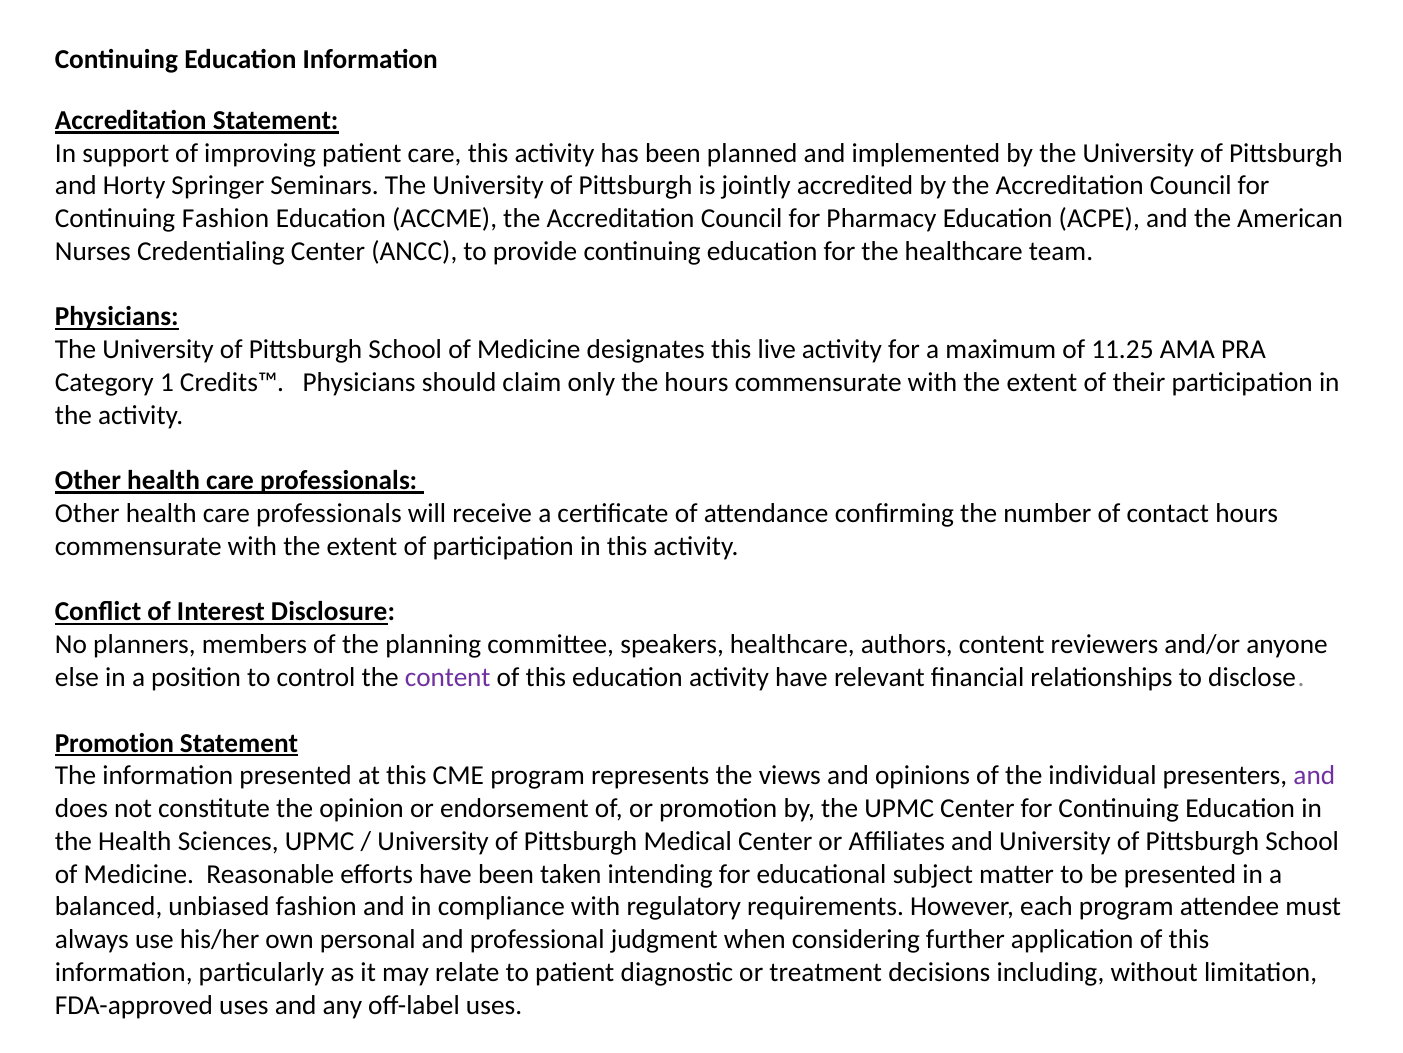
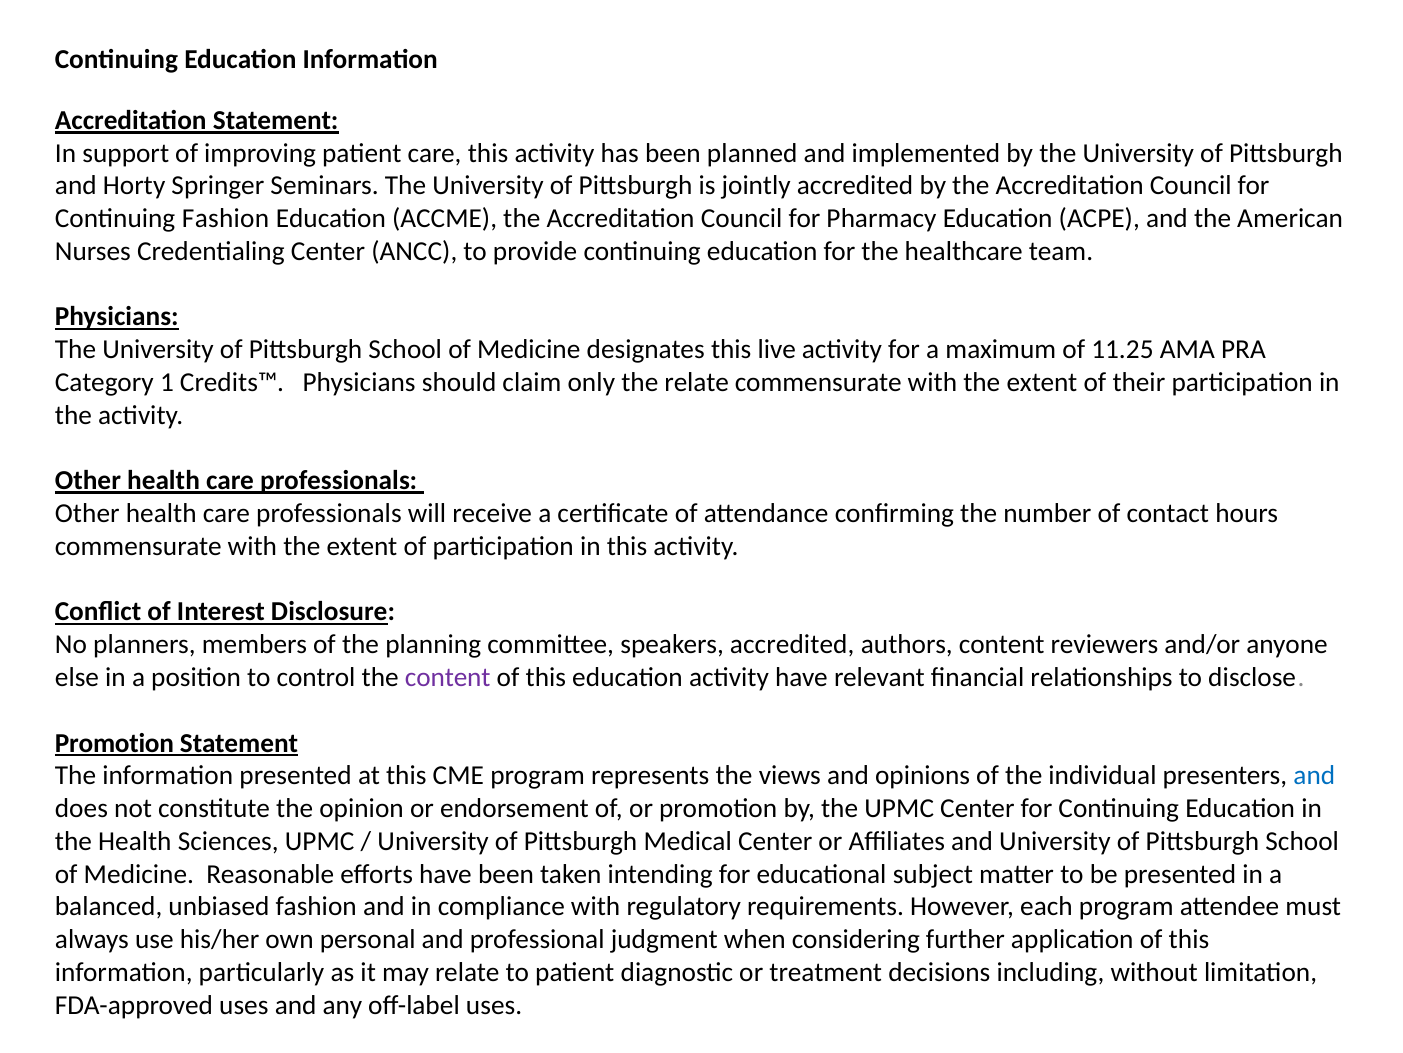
the hours: hours -> relate (697, 382)
speakers healthcare: healthcare -> accredited (792, 644)
and colour: purple -> blue (1314, 775)
